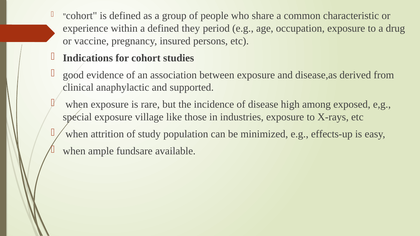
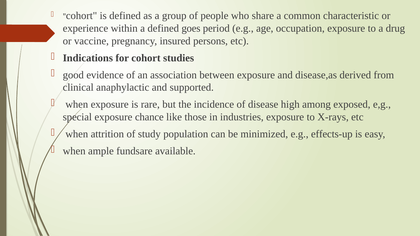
they: they -> goes (191, 28)
village: village -> chance (149, 117)
